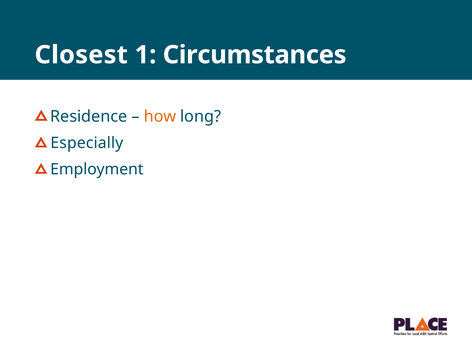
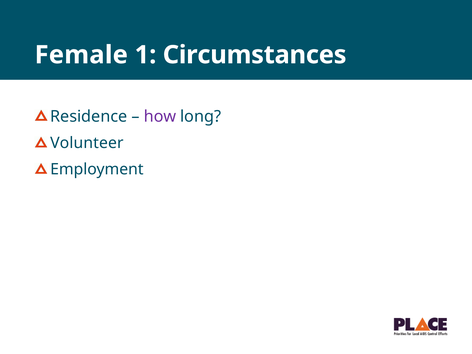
Closest: Closest -> Female (81, 55)
how colour: orange -> purple (160, 116)
Especially: Especially -> Volunteer (87, 143)
